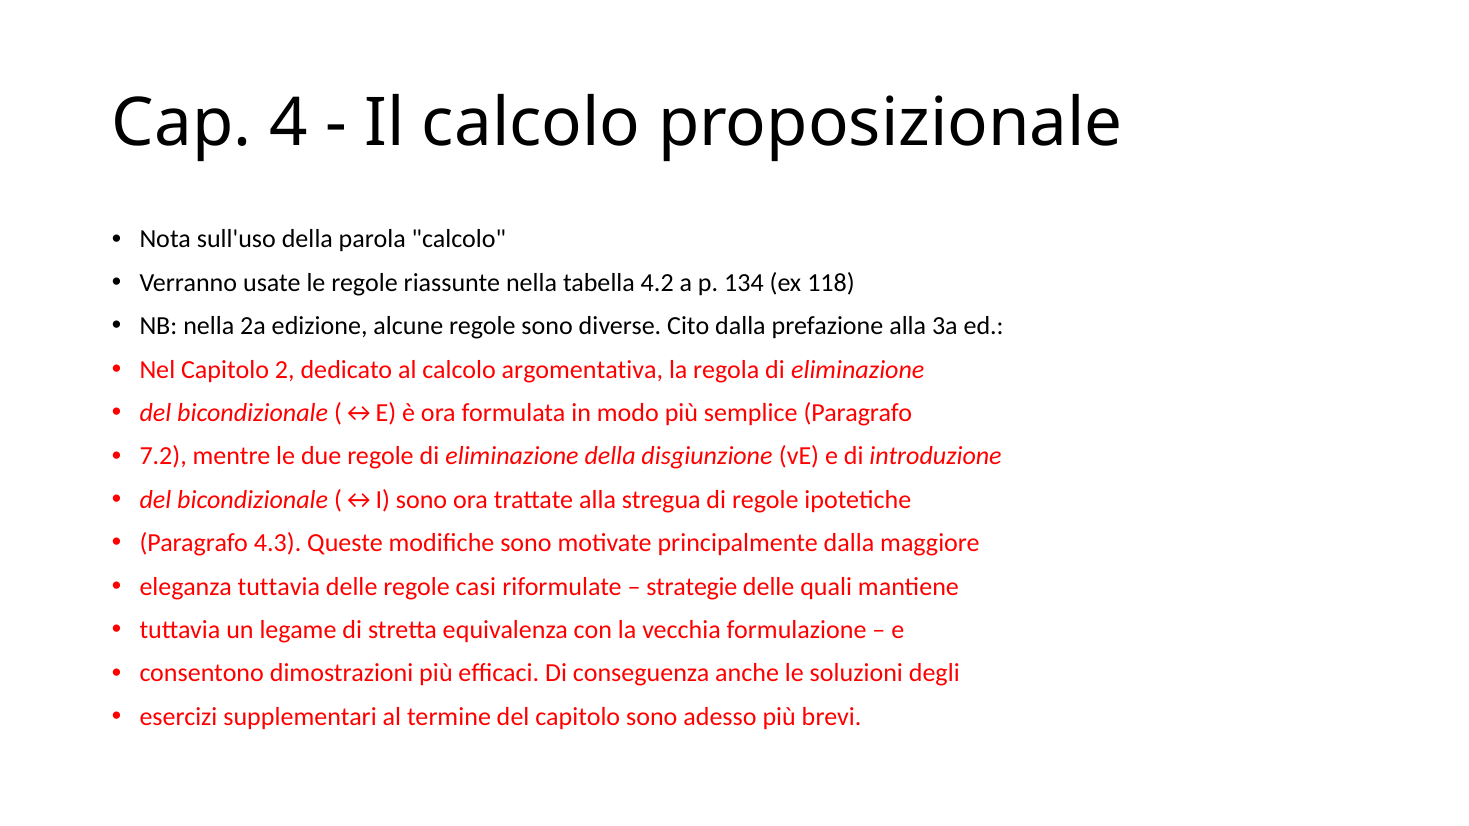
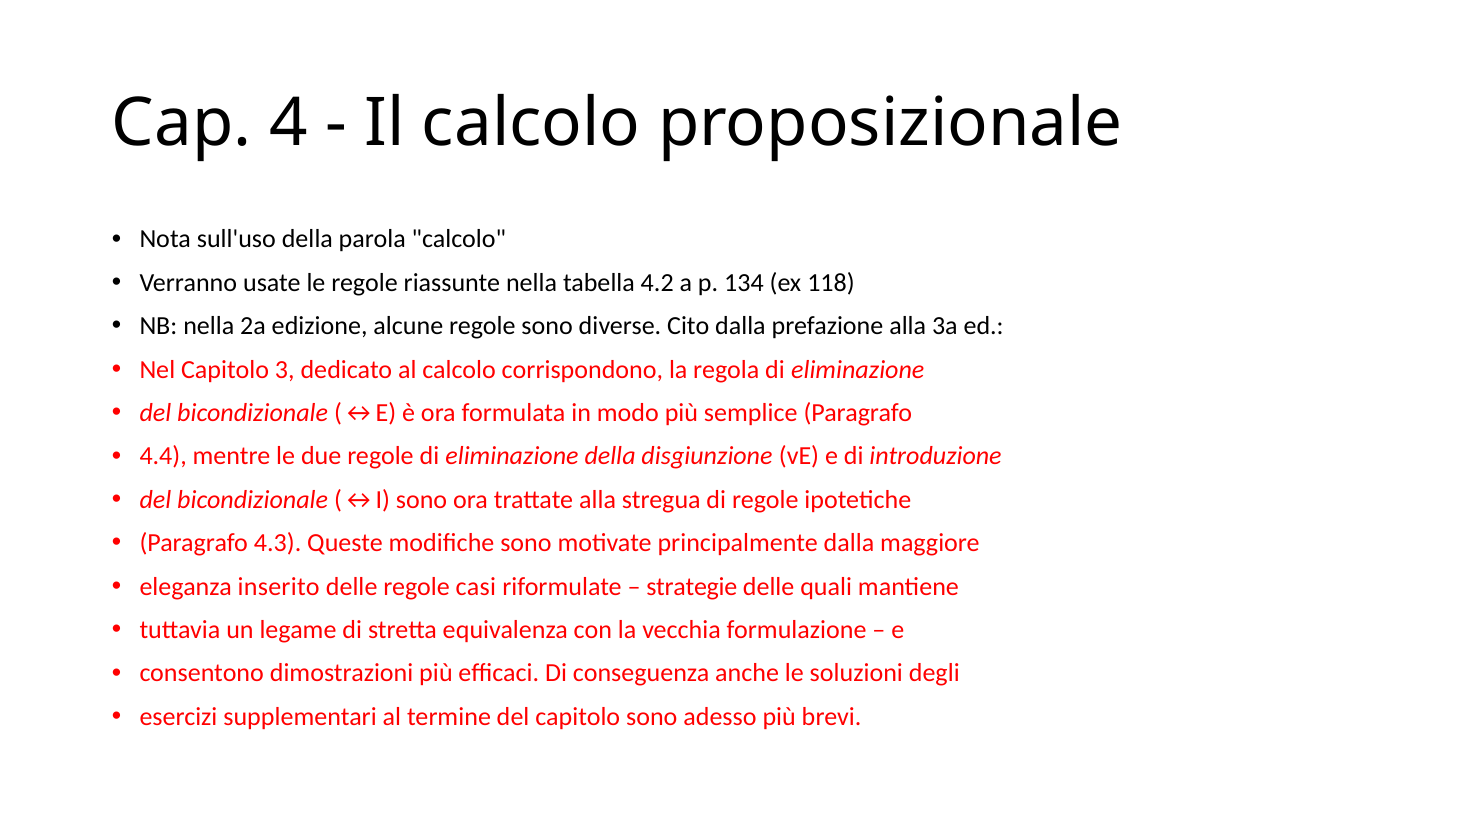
2: 2 -> 3 (285, 370)
argomentativa: argomentativa -> corrispondono (582, 370)
7.2: 7.2 -> 4.4 (163, 456)
eleganza tuttavia: tuttavia -> inserito (279, 587)
